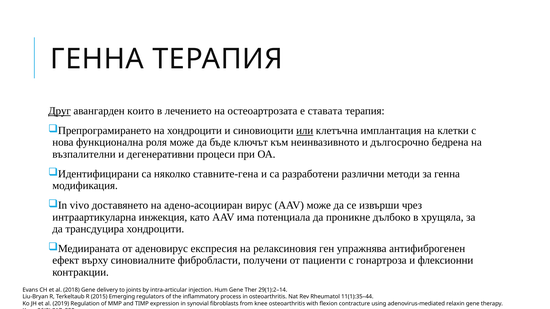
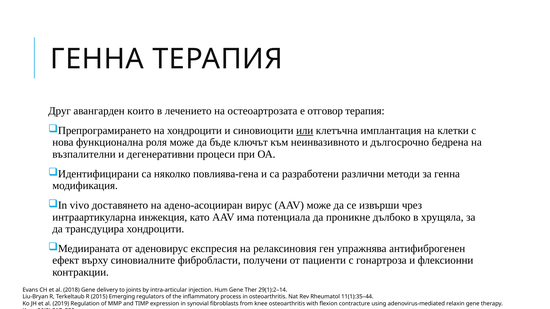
Друг underline: present -> none (60, 111)
ставата: ставата -> отговор (325, 111)
ставните-гена: ставните-гена -> повлиява-гена (226, 174)
